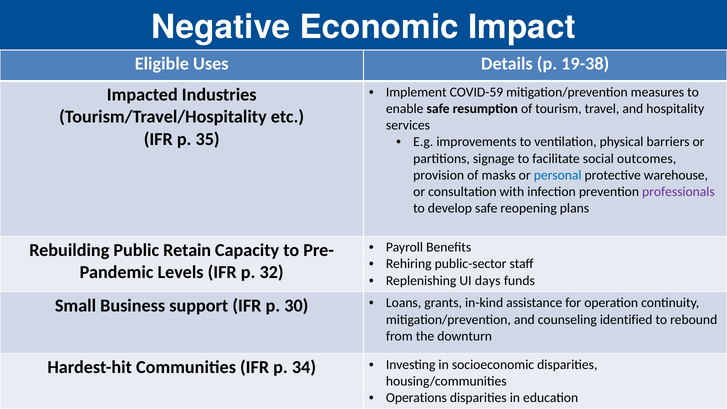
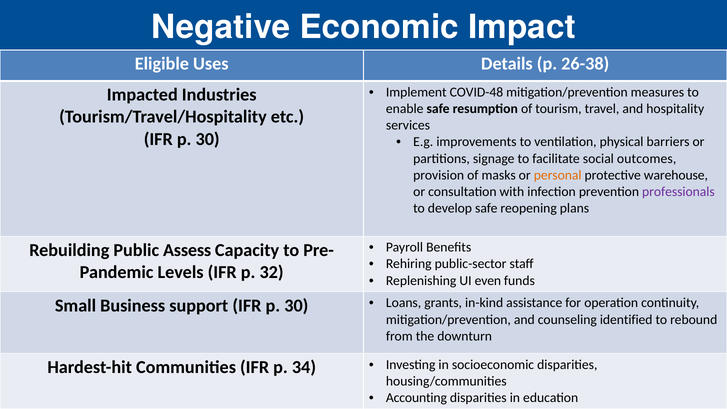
19-38: 19-38 -> 26-38 (585, 64)
COVID-59: COVID-59 -> COVID-48 (476, 92)
35: 35 -> 30 (208, 139)
personal colour: blue -> orange (558, 175)
Retain: Retain -> Assess (187, 250)
days: days -> even (488, 281)
Operations: Operations -> Accounting (416, 398)
